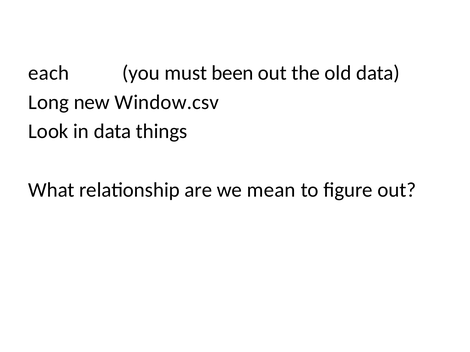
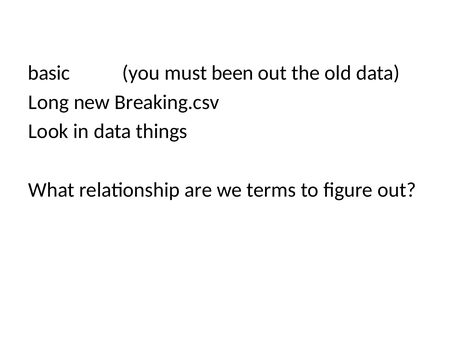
each: each -> basic (49, 73)
Window.csv: Window.csv -> Breaking.csv (167, 102)
mean: mean -> terms (271, 190)
